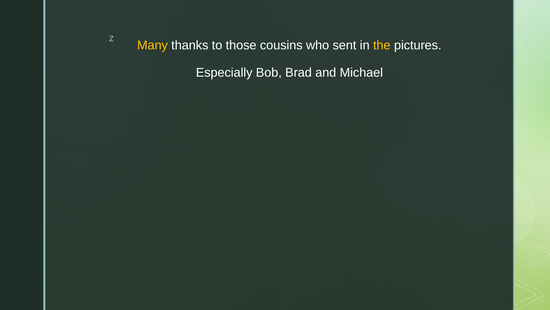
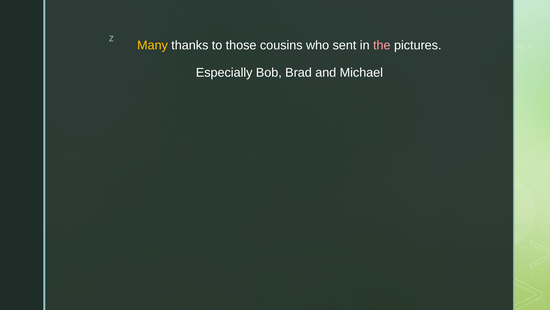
the colour: yellow -> pink (382, 45)
